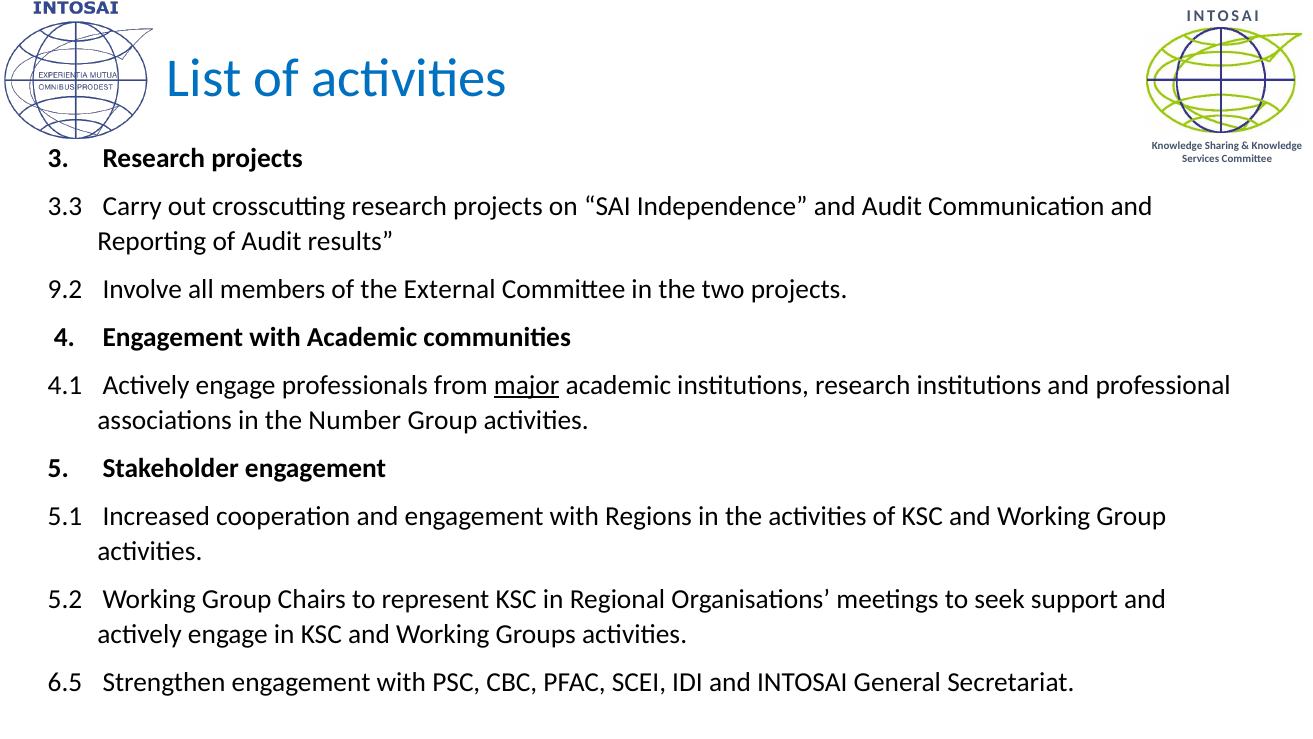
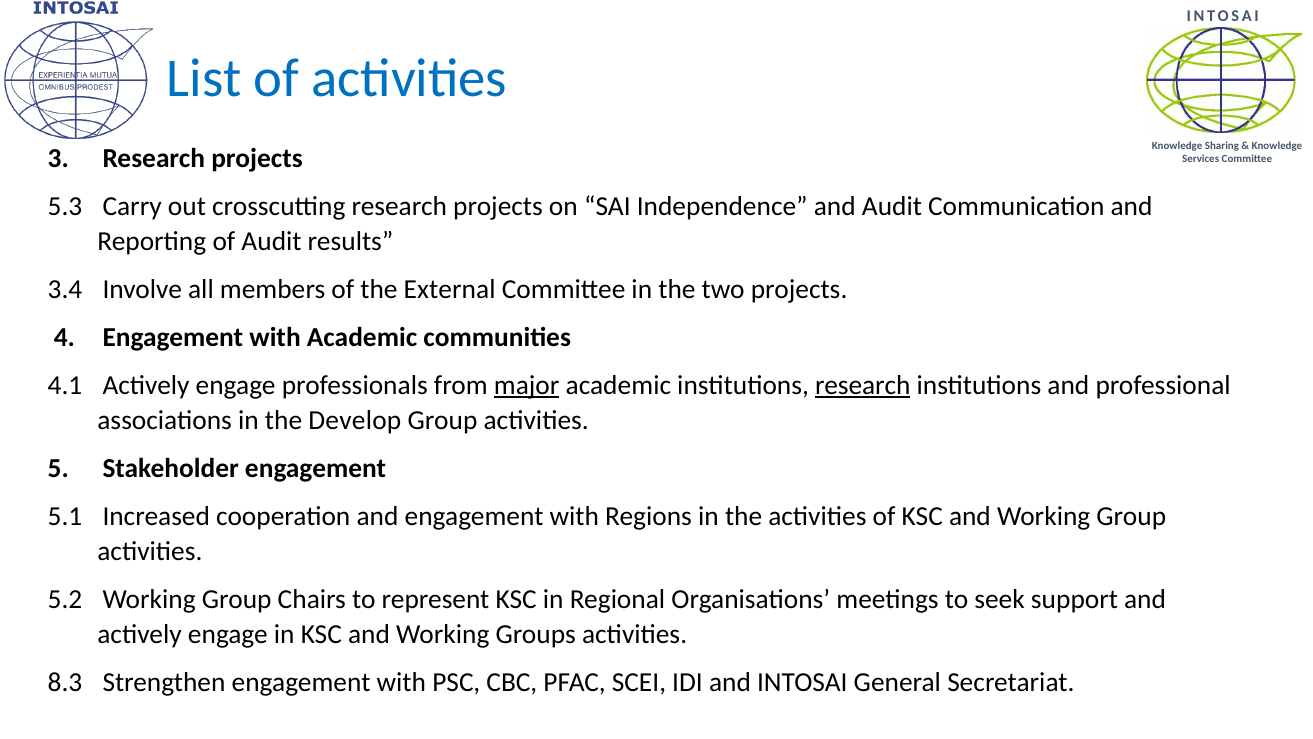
3.3: 3.3 -> 5.3 (65, 206)
9.2: 9.2 -> 3.4 (65, 289)
research underline: none -> present (863, 385)
Number: Number -> Develop (355, 420)
6.5: 6.5 -> 8.3 (65, 682)
